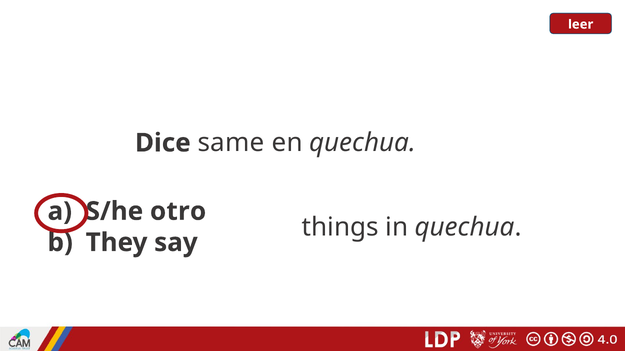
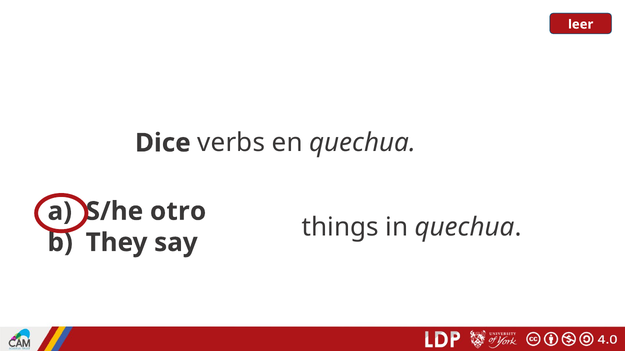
same: same -> verbs (231, 143)
